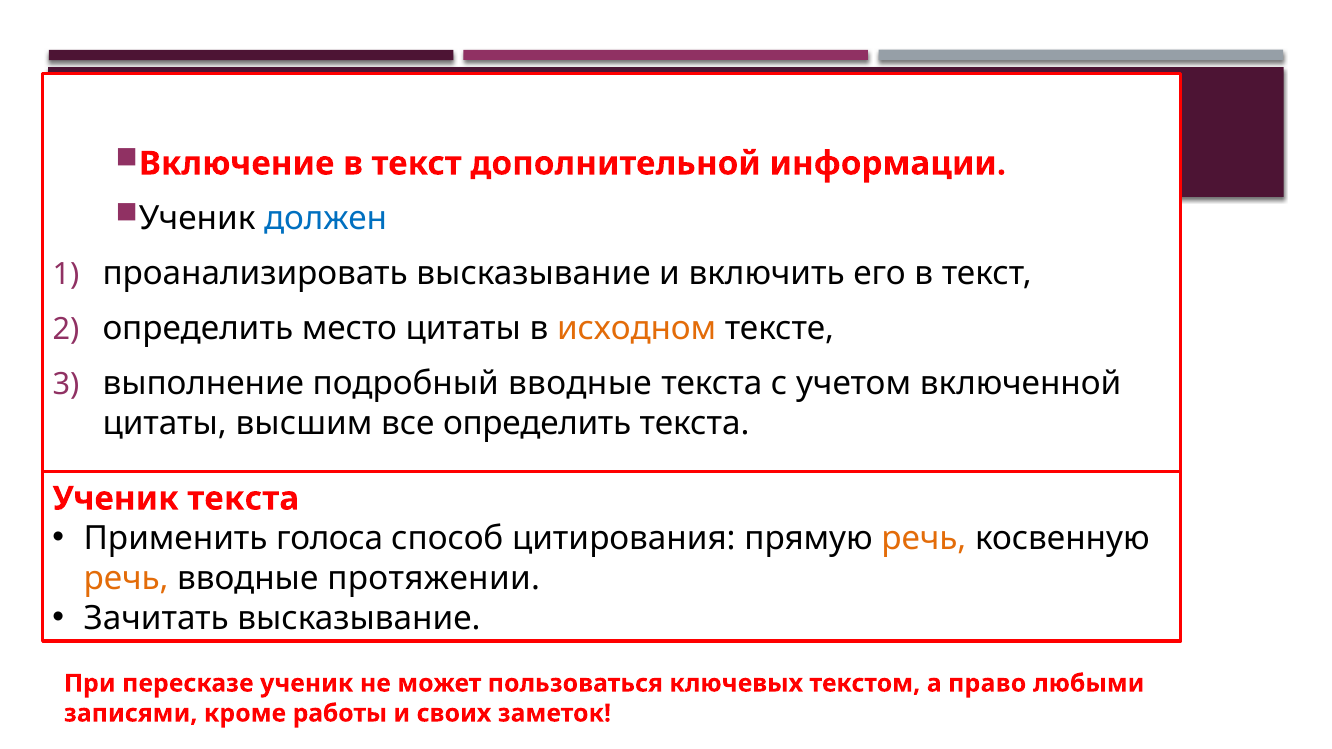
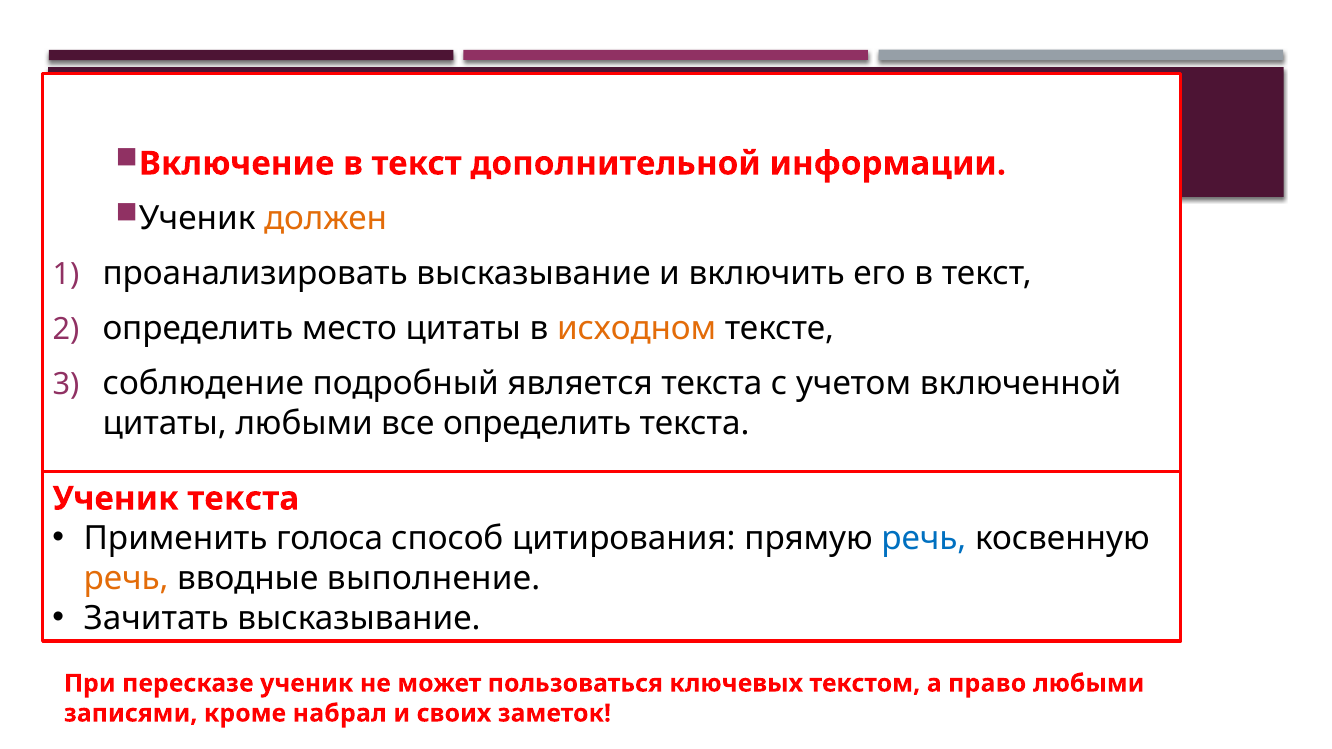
должен colour: blue -> orange (326, 219)
выполнение: выполнение -> соблюдение (203, 383)
подробный вводные: вводные -> является (580, 383)
цитаты высшим: высшим -> любыми (304, 423)
речь colour: orange -> blue (924, 539)
протяжении: протяжении -> выполнение (434, 579)
работы: работы -> набрал (340, 714)
